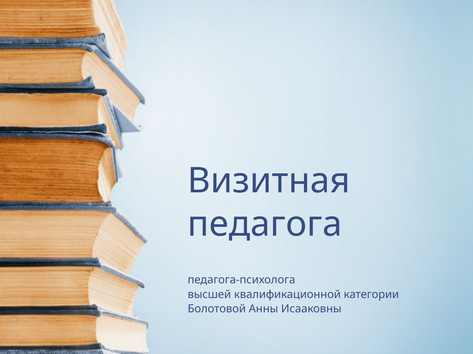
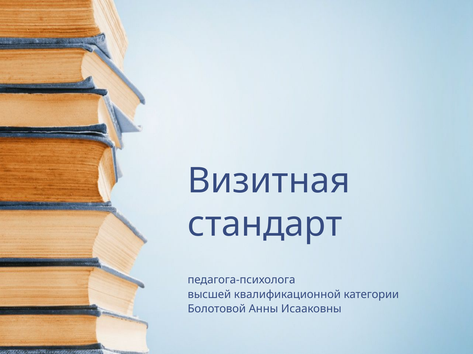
педагога: педагога -> стандарт (265, 225)
